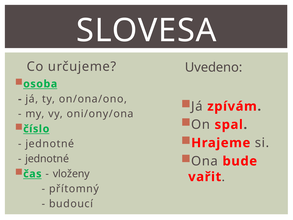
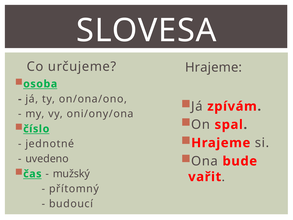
Uvedeno: Uvedeno -> Hrajeme (213, 67)
jednotné: jednotné -> uvedeno (47, 159)
vloženy: vloženy -> mužský (71, 174)
